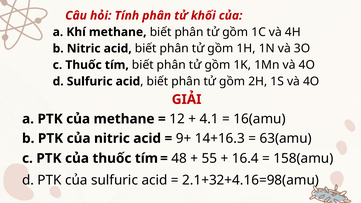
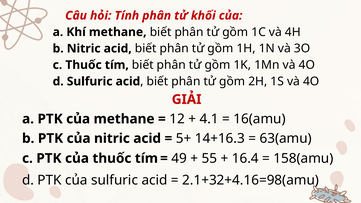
9+: 9+ -> 5+ (184, 138)
48: 48 -> 49 (179, 158)
